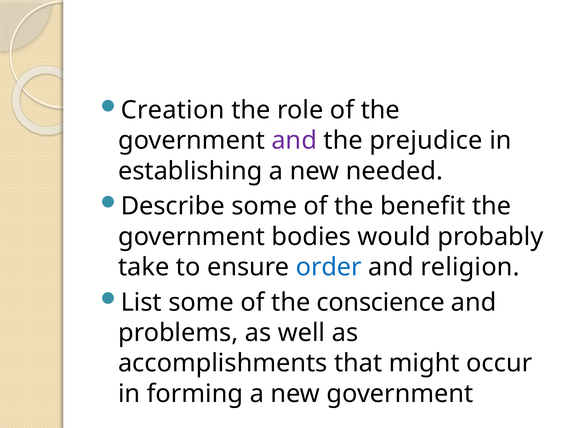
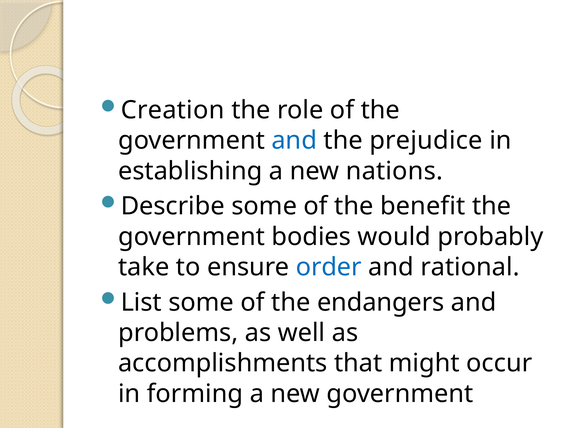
and colour: purple -> blue (294, 141)
needed: needed -> nations (394, 171)
religion: religion -> rational (470, 267)
conscience: conscience -> endangers (381, 303)
